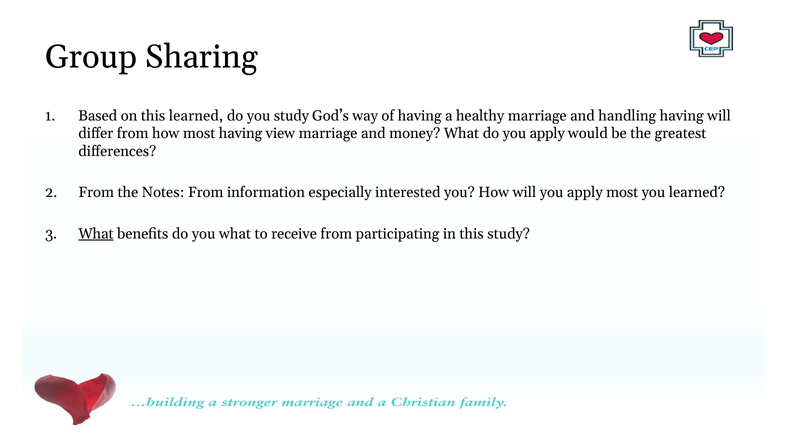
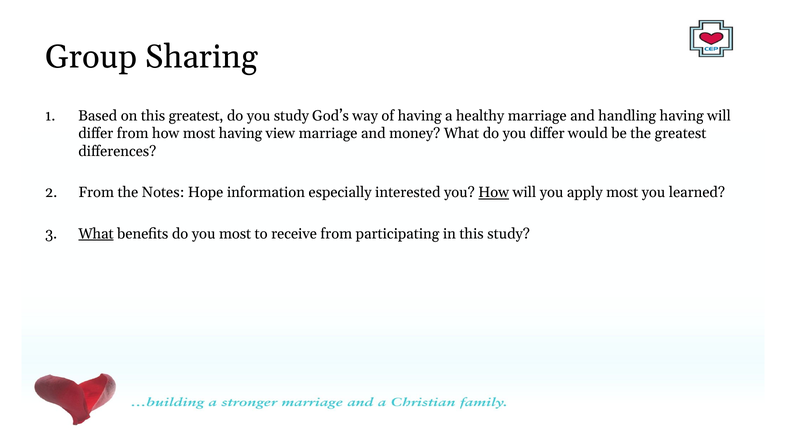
this learned: learned -> greatest (196, 116)
do you apply: apply -> differ (547, 134)
Notes From: From -> Hope (206, 193)
How underline: none -> present (494, 193)
you what: what -> most (235, 234)
